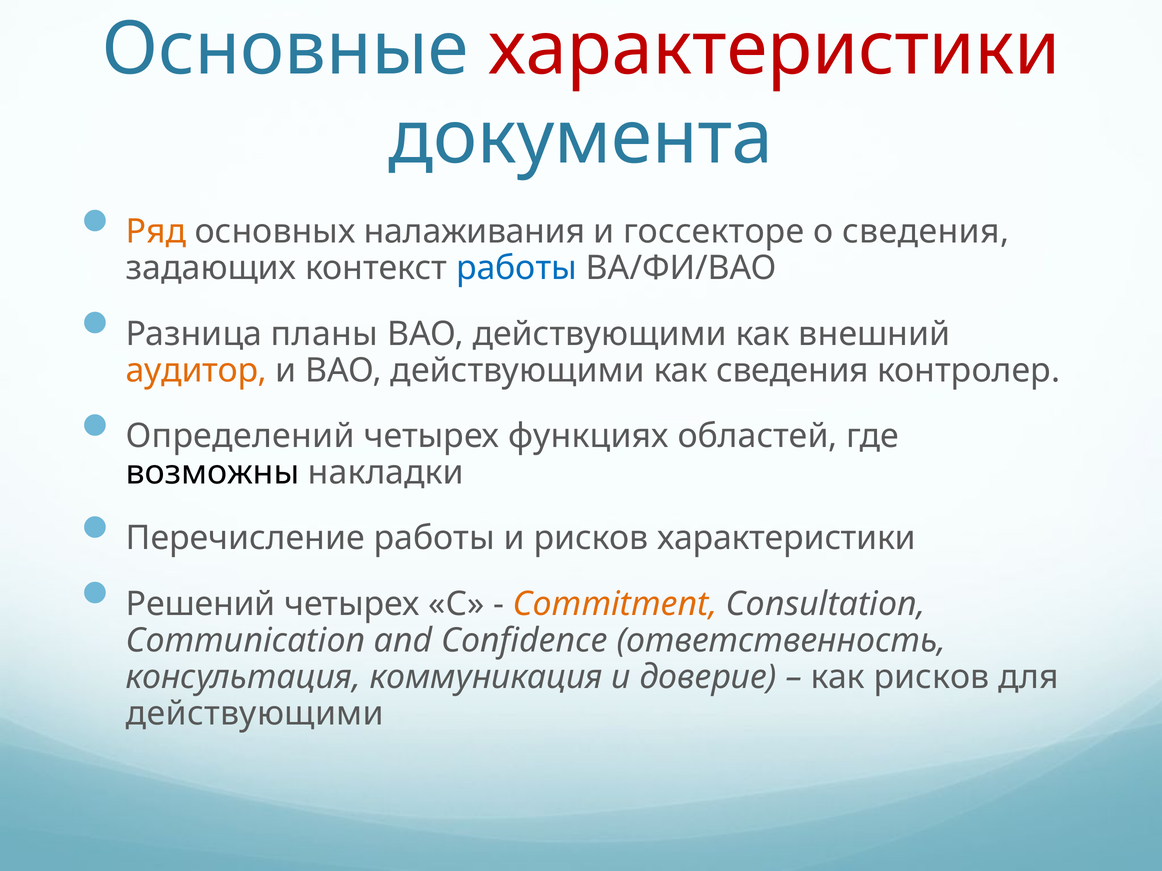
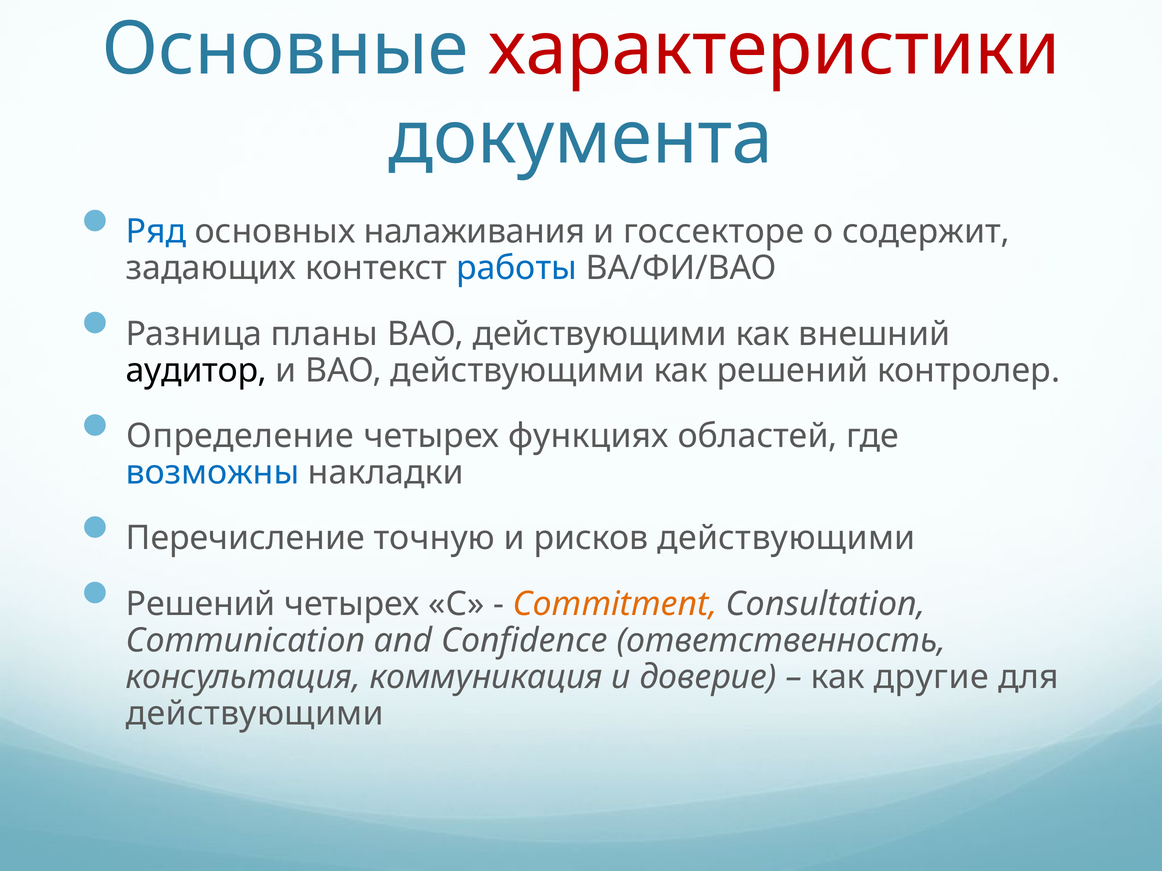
Ряд colour: orange -> blue (156, 232)
о сведения: сведения -> содержит (926, 232)
аудитор colour: orange -> black (196, 371)
как сведения: сведения -> решений (792, 371)
Определений: Определений -> Определение (240, 436)
возможны colour: black -> blue (213, 473)
Перечисление работы: работы -> точную (434, 539)
рисков характеристики: характеристики -> действующими (786, 539)
как рисков: рисков -> другие (931, 677)
